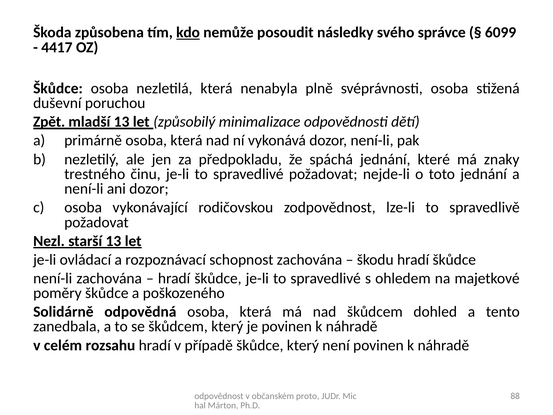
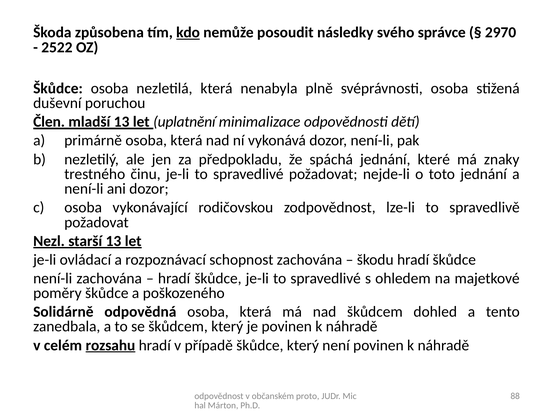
6099: 6099 -> 2970 (501, 33)
4417: 4417 -> 2522 (57, 47)
Zpět: Zpět -> Člen (49, 122)
způsobilý: způsobilý -> uplatnění (184, 122)
rozsahu underline: none -> present (110, 345)
